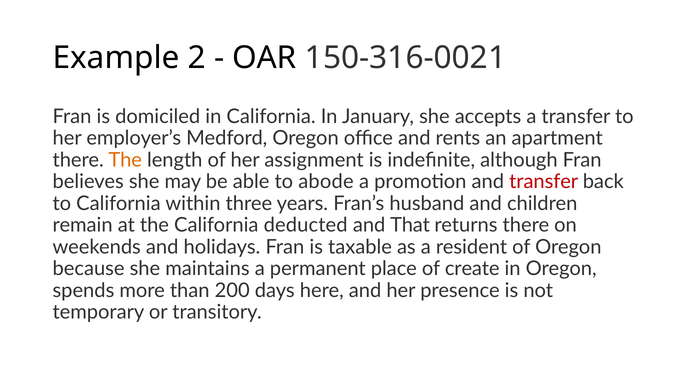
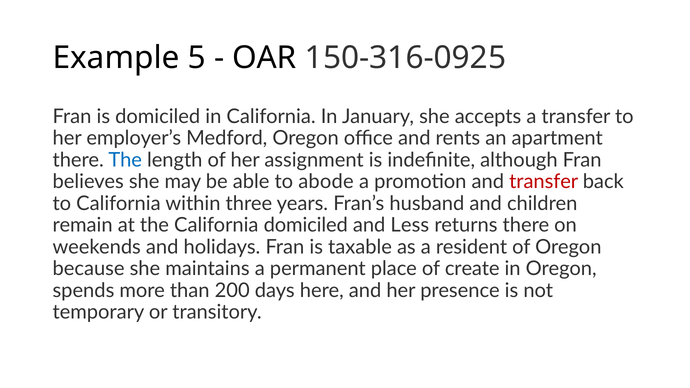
2: 2 -> 5 (197, 58)
150-316-0021: 150-316-0021 -> 150-316-0925 (406, 58)
The colour: orange -> blue (125, 160)
California deducted: deducted -> domiciled (306, 225)
That: That -> Less (410, 225)
